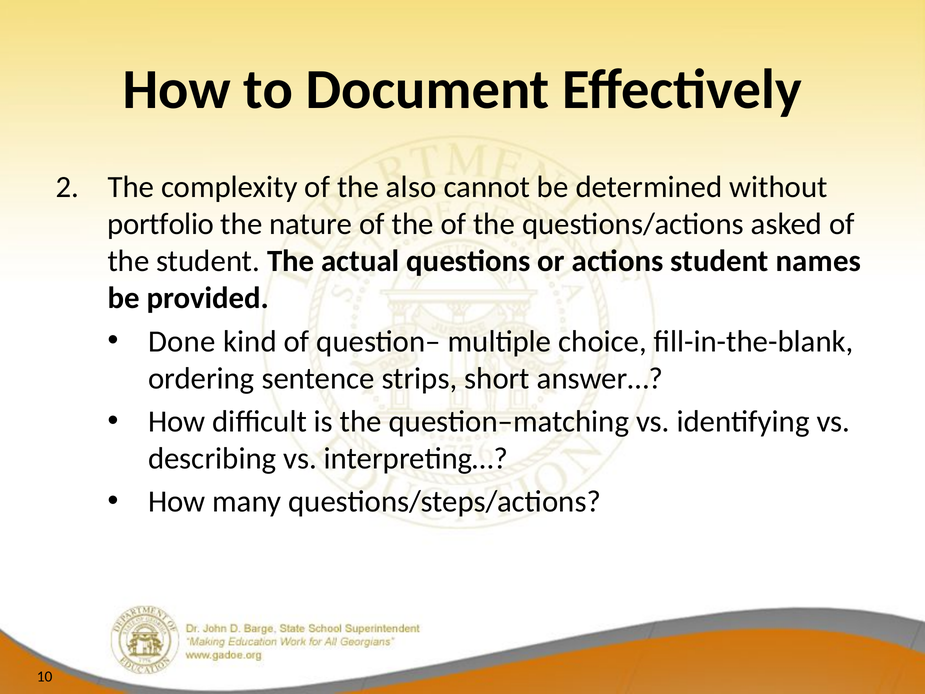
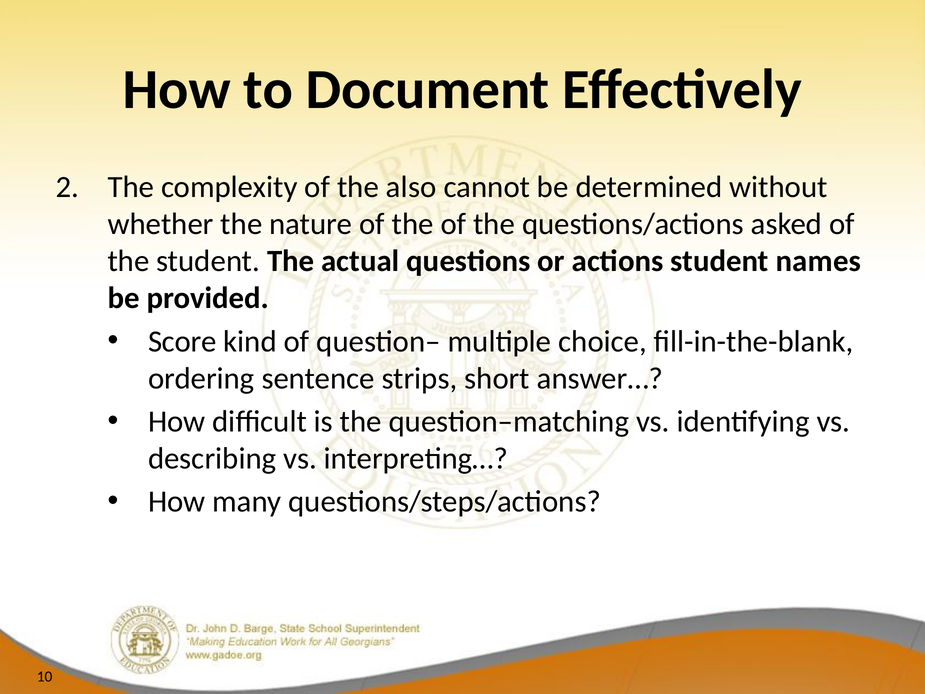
portfolio: portfolio -> whether (161, 224)
Done: Done -> Score (182, 341)
